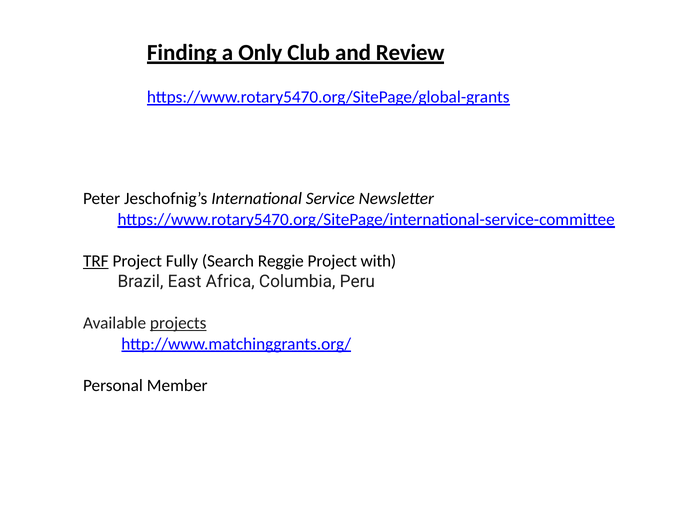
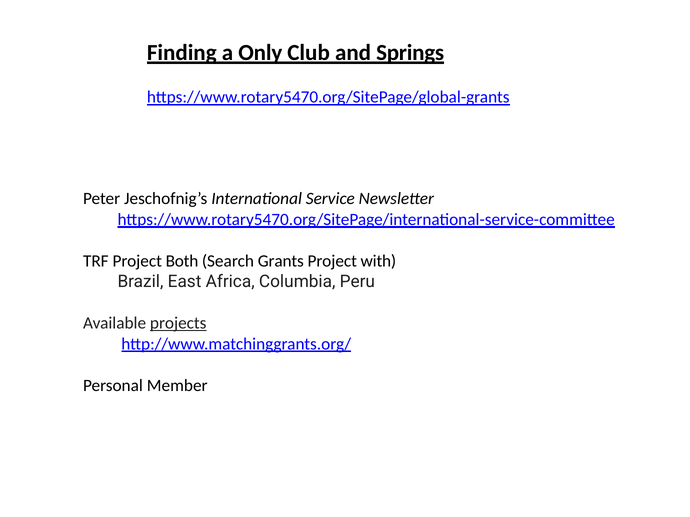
Review: Review -> Springs (410, 53)
TRF underline: present -> none (96, 261)
Fully: Fully -> Both (182, 261)
Reggie: Reggie -> Grants (281, 261)
